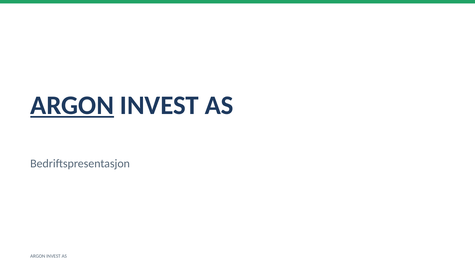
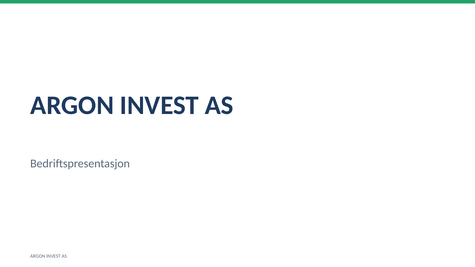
ARGON underline: present -> none (72, 105)
